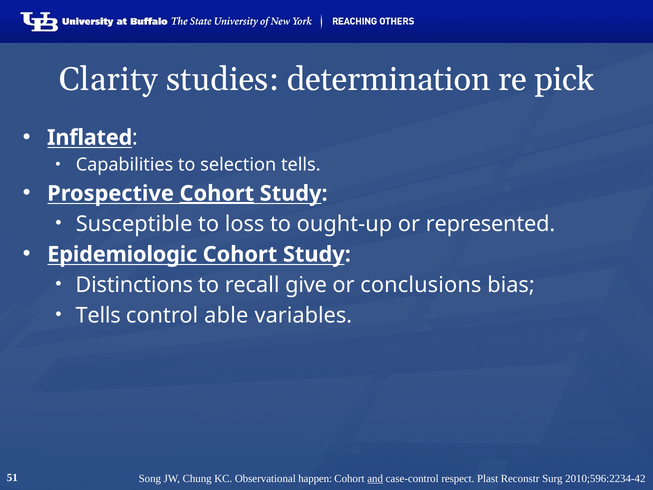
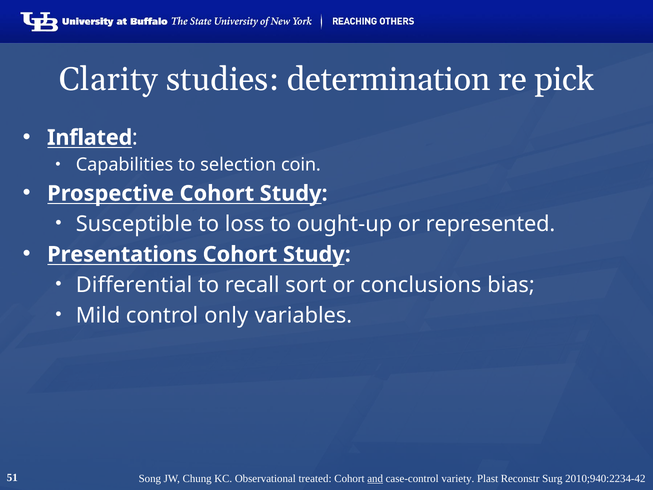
selection tells: tells -> coin (301, 165)
Cohort underline: present -> none (217, 193)
Epidemiologic: Epidemiologic -> Presentations (122, 254)
Distinctions: Distinctions -> Differential (134, 285)
give: give -> sort (306, 285)
Tells: Tells -> Mild (98, 315)
able: able -> only (226, 315)
happen: happen -> treated (315, 478)
respect: respect -> variety (458, 478)
2010;596:2234-42: 2010;596:2234-42 -> 2010;940:2234-42 (605, 478)
